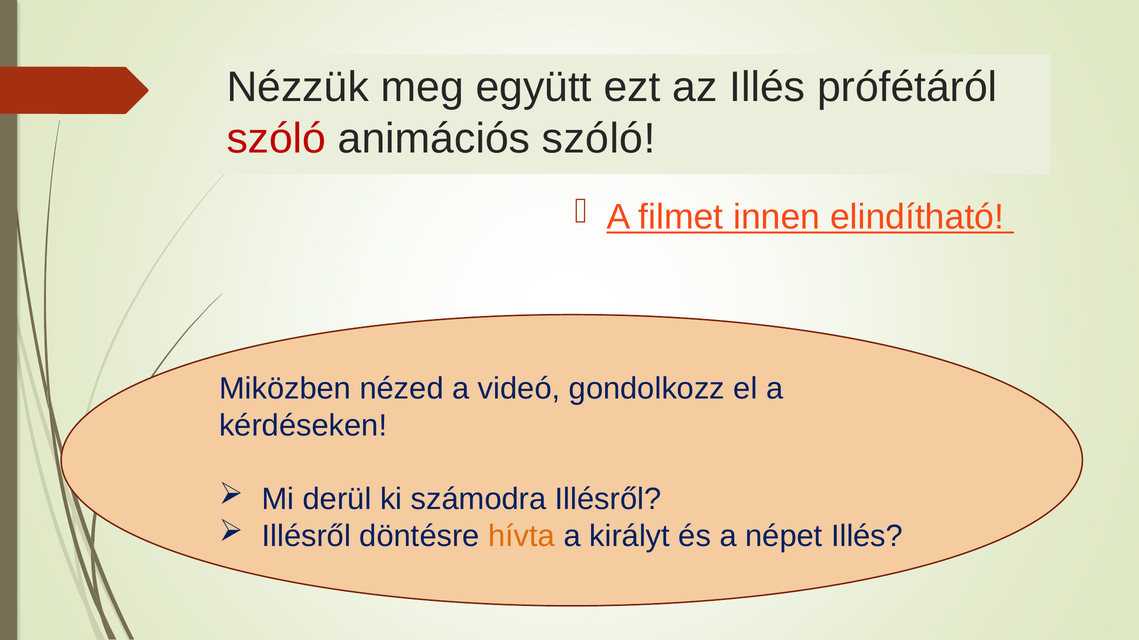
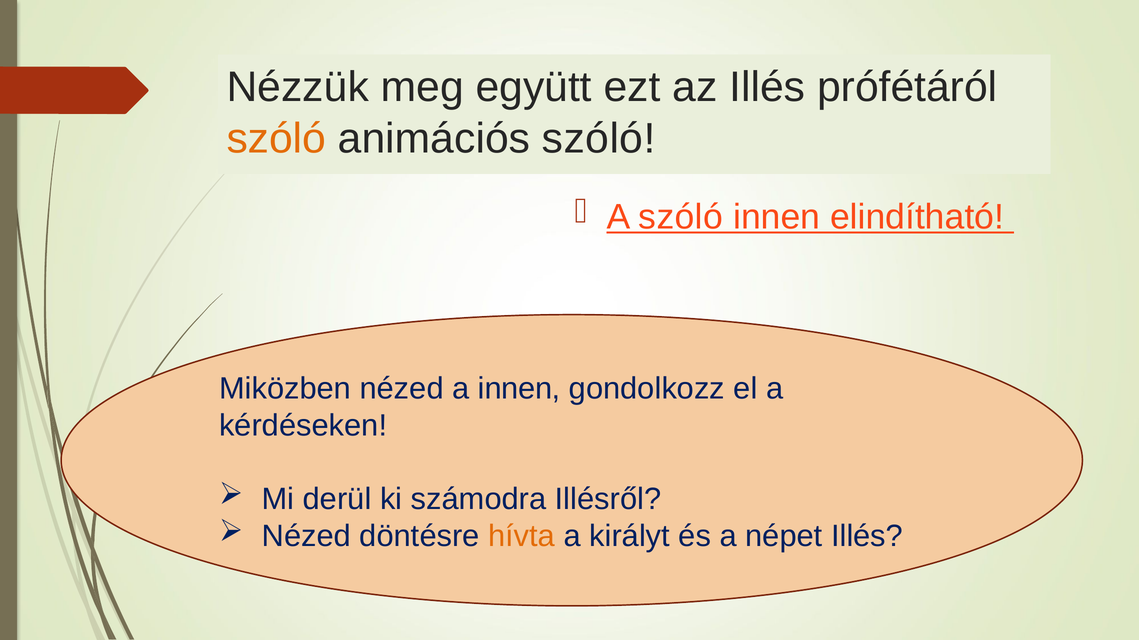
szóló colour: red -> orange (276, 139)
A filmet: filmet -> szóló (681, 217)
a videó: videó -> innen (519, 389)
Illésről: Illésről -> Nézed (306, 537)
